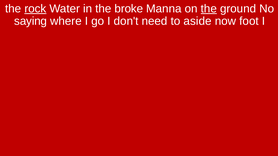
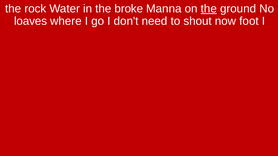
rock underline: present -> none (35, 9)
saying: saying -> loaves (31, 21)
aside: aside -> shout (198, 21)
